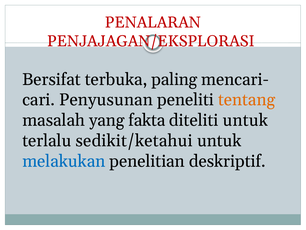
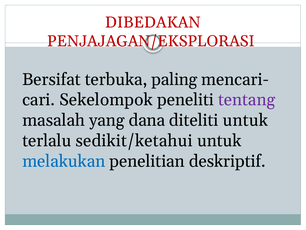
PENALARAN: PENALARAN -> DIBEDAKAN (153, 22)
Penyusunan: Penyusunan -> Sekelompok (106, 100)
tentang colour: orange -> purple (247, 100)
fakta: fakta -> dana (147, 120)
